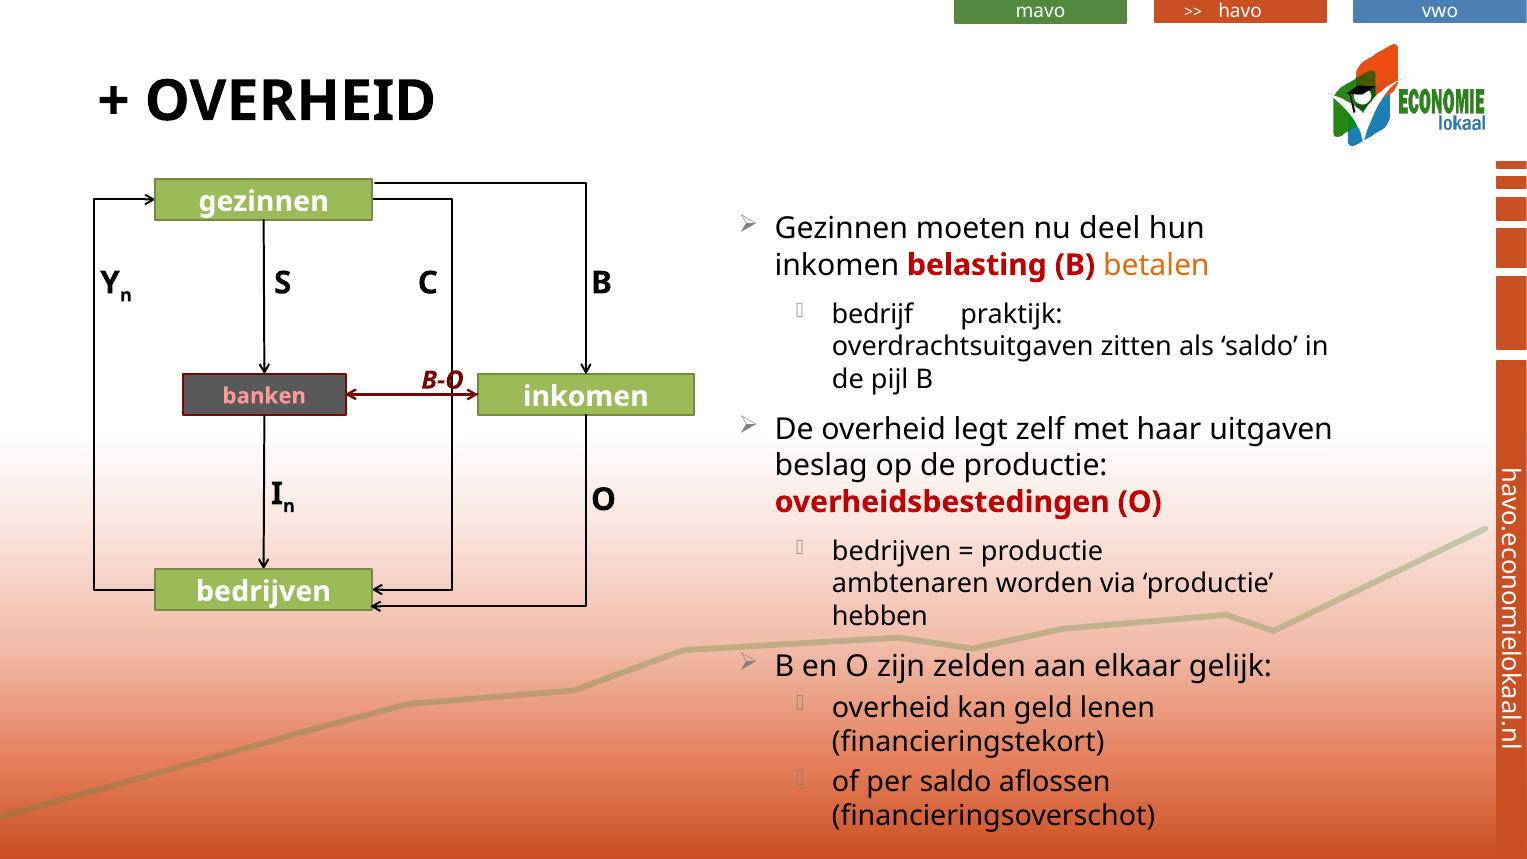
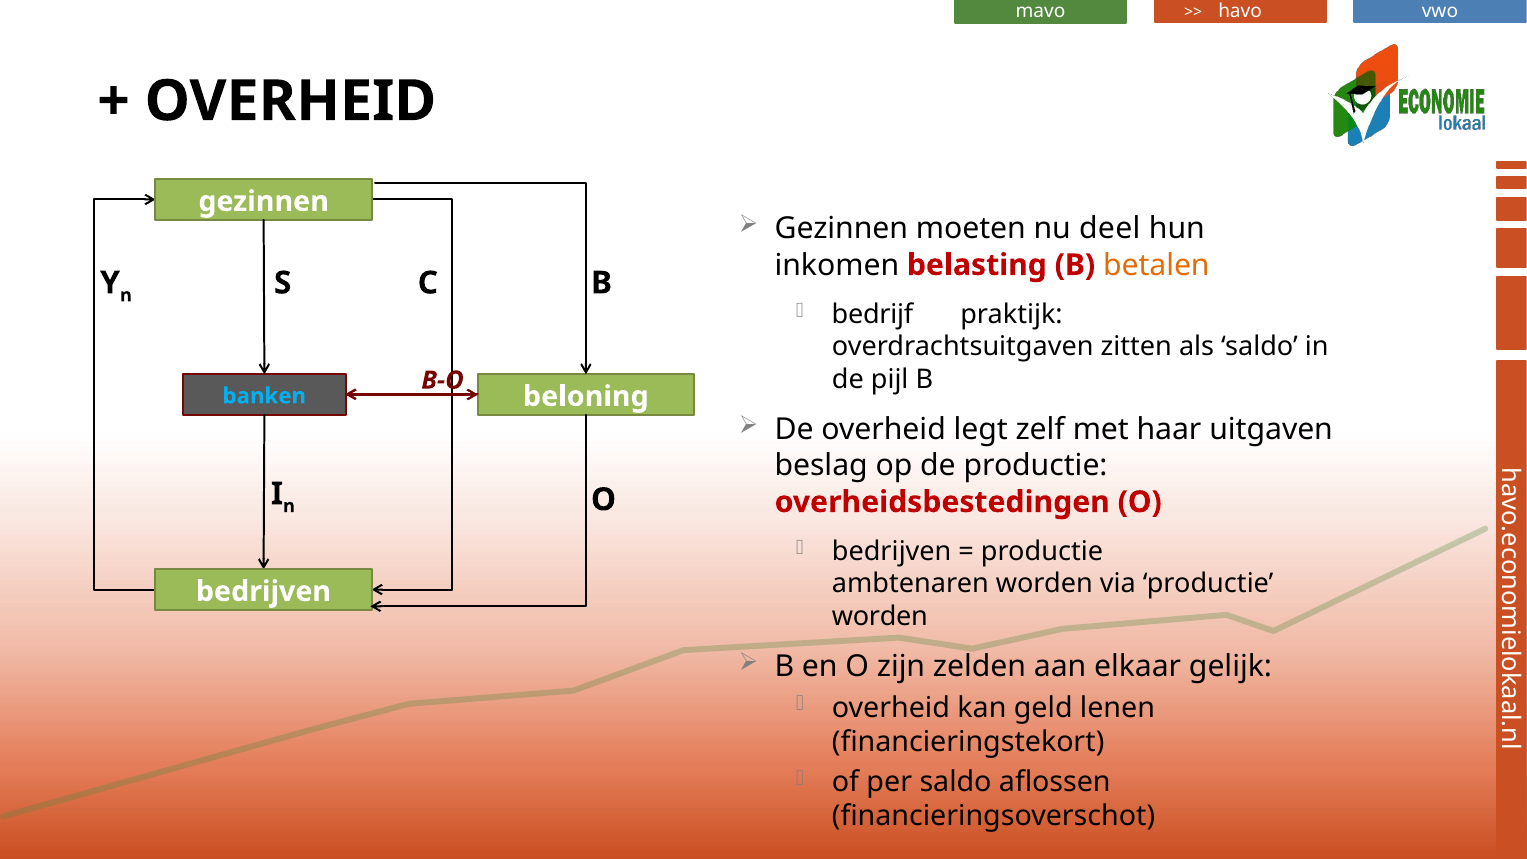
inkomen: inkomen -> beloning (586, 396)
banken colour: pink -> light blue (264, 396)
hebben: hebben -> worden (880, 616)
